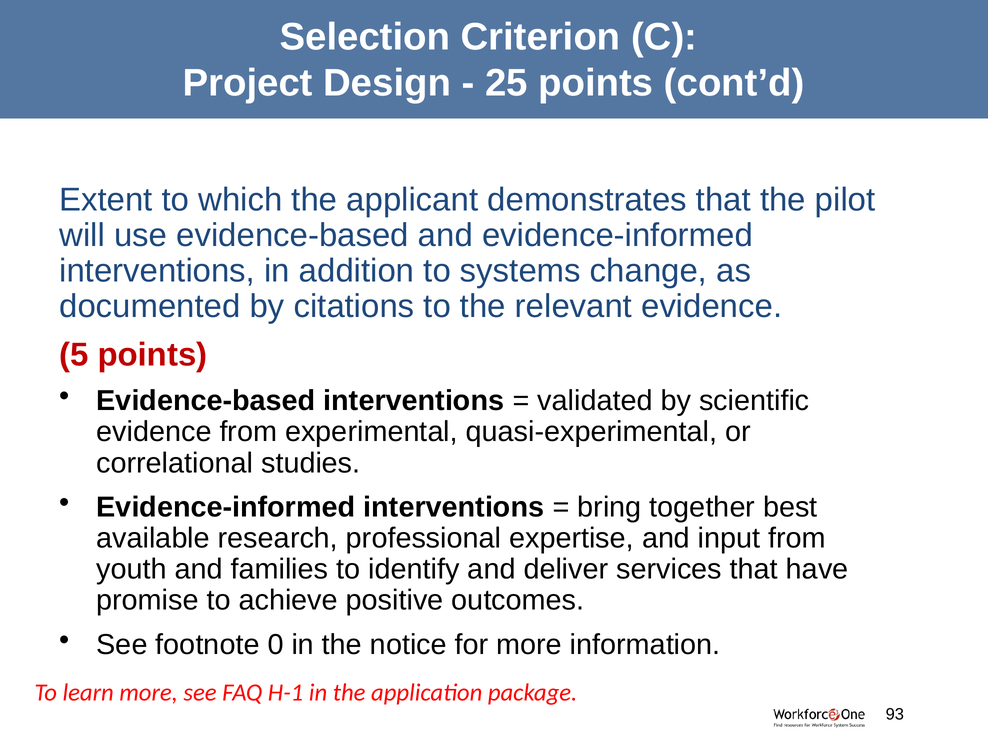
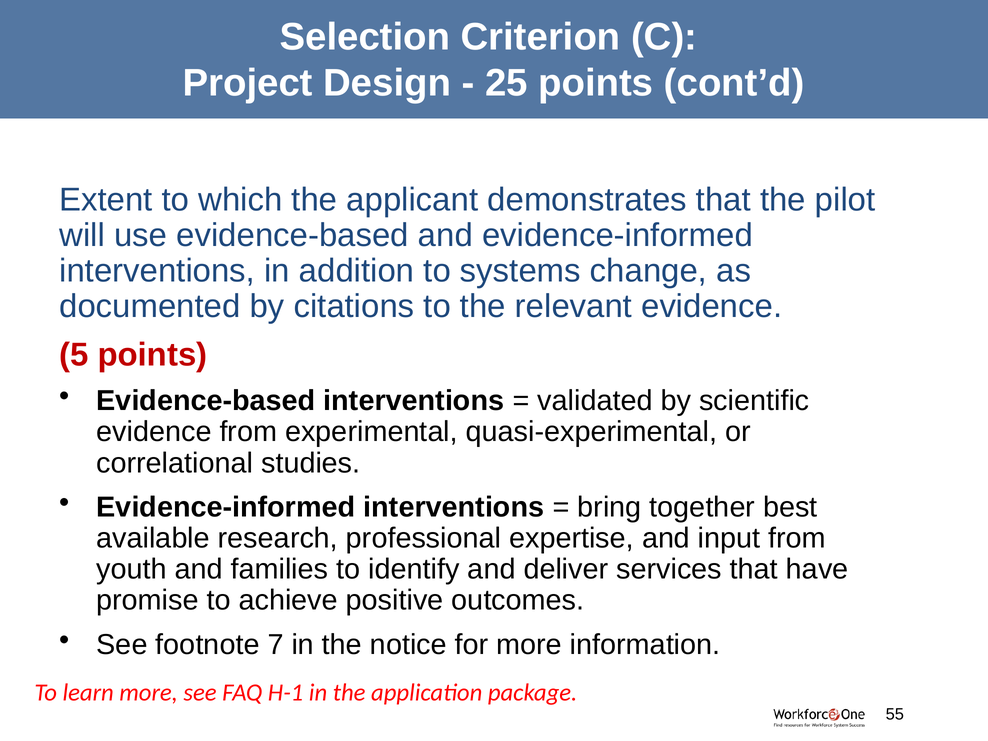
0: 0 -> 7 (276, 645)
93: 93 -> 55 (895, 714)
